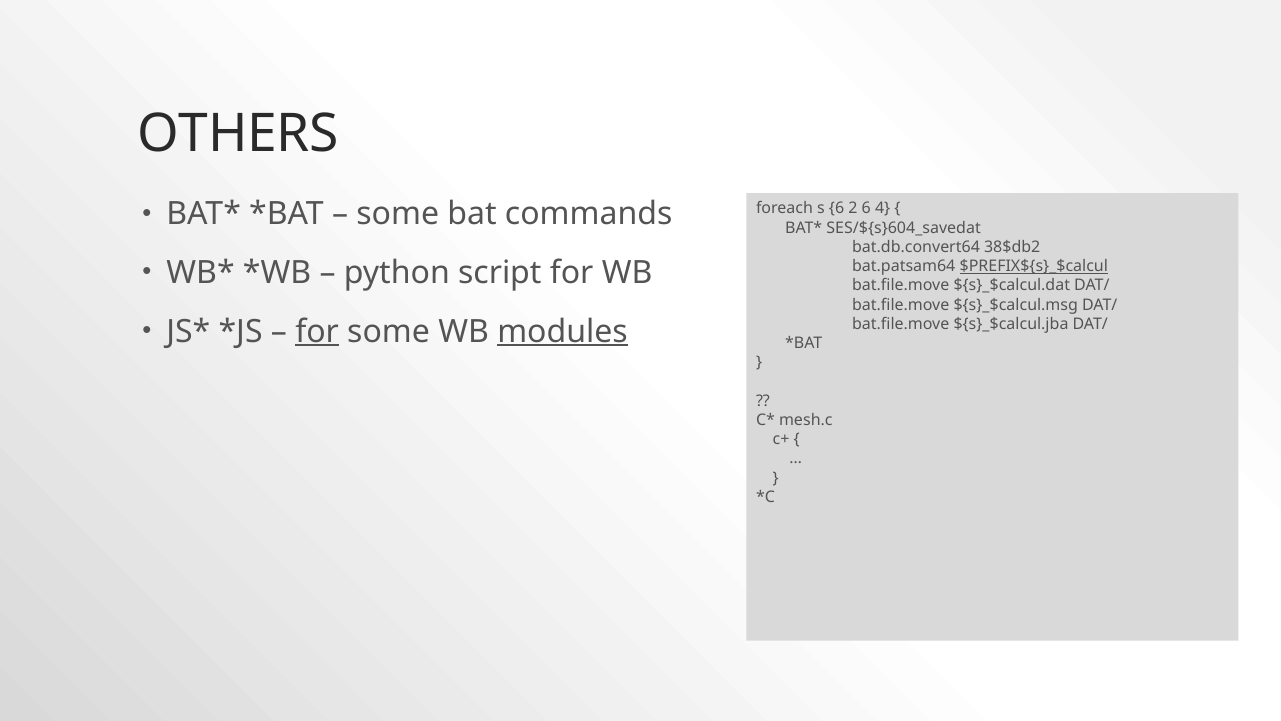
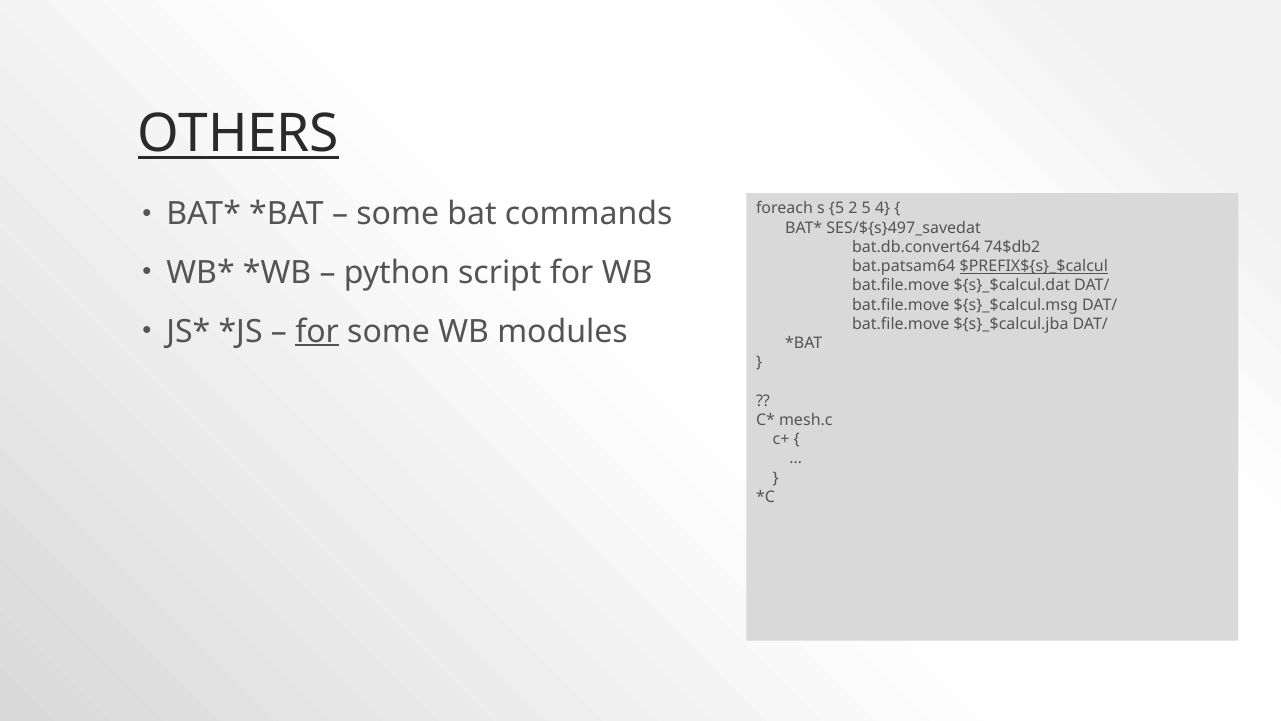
OTHERS underline: none -> present (238, 134)
s 6: 6 -> 5 (837, 209)
2 6: 6 -> 5 (866, 209)
SES/${s}604_savedat: SES/${s}604_savedat -> SES/${s}497_savedat (904, 228)
38$db2: 38$db2 -> 74$db2 (1012, 247)
modules underline: present -> none (563, 331)
